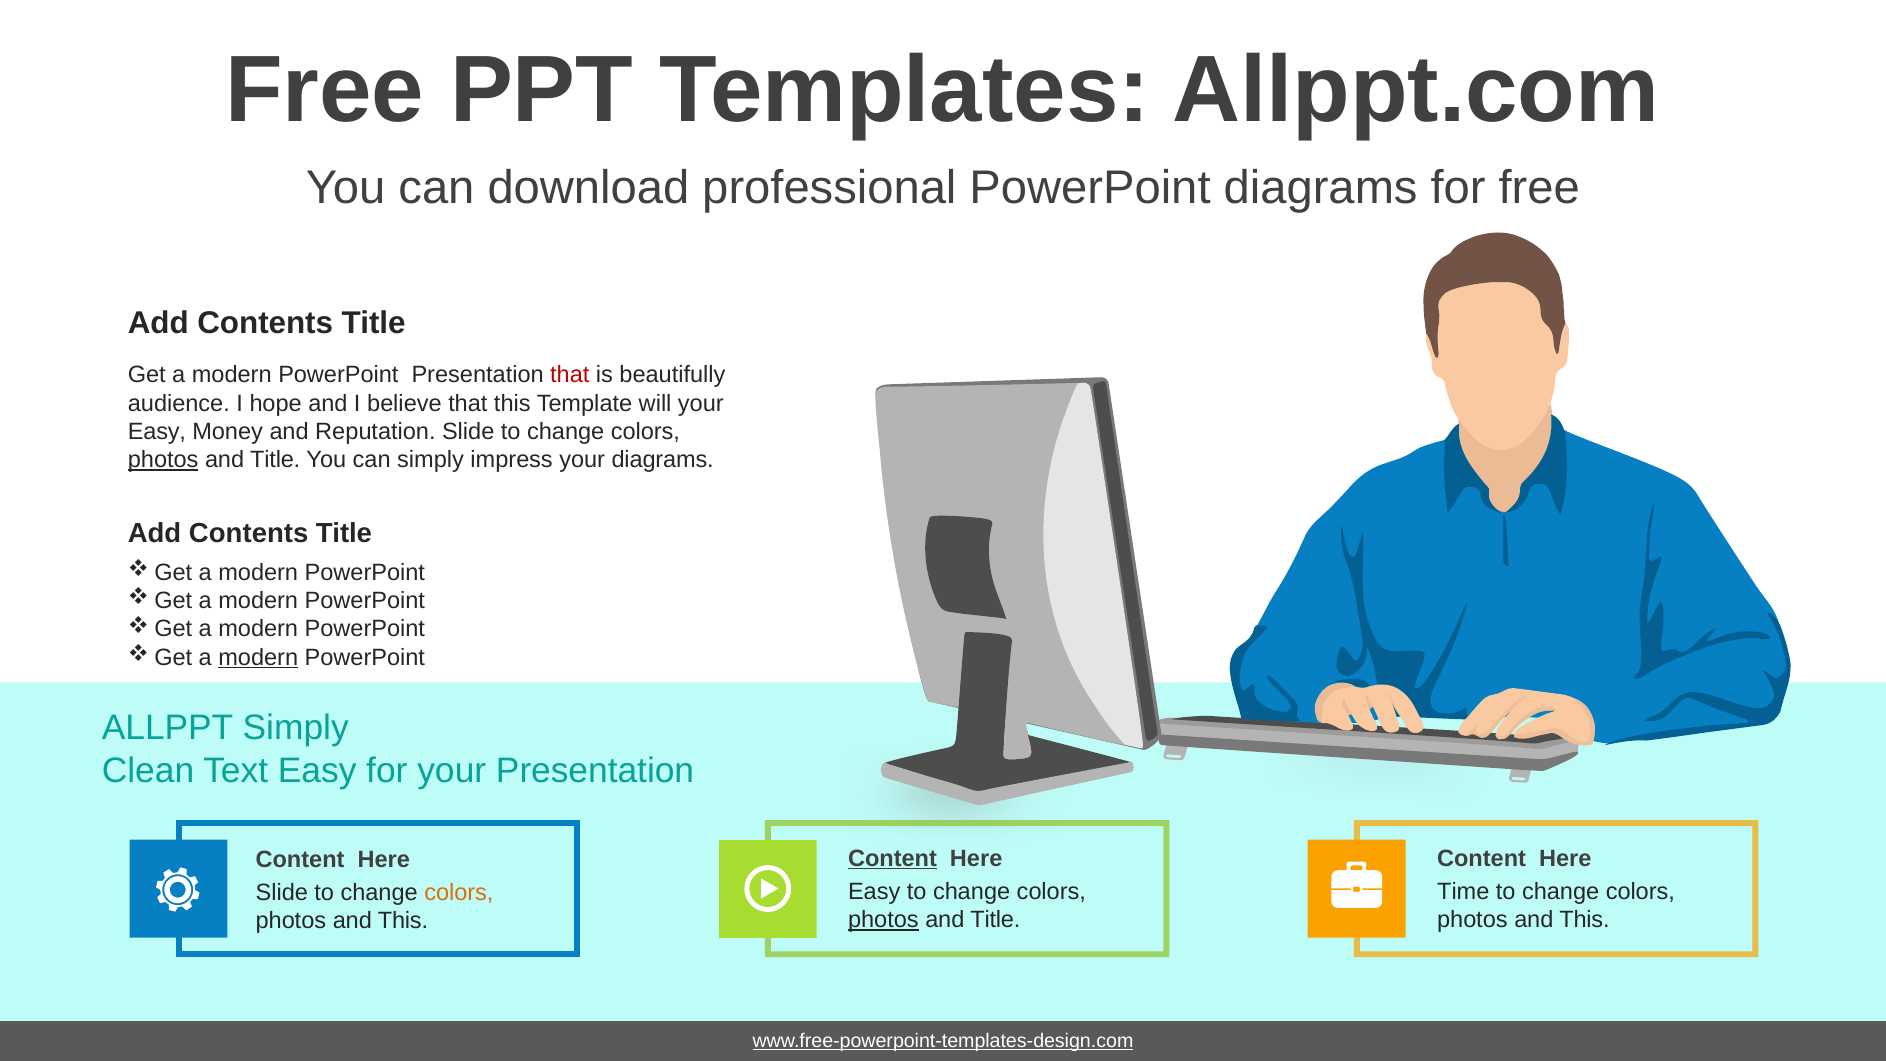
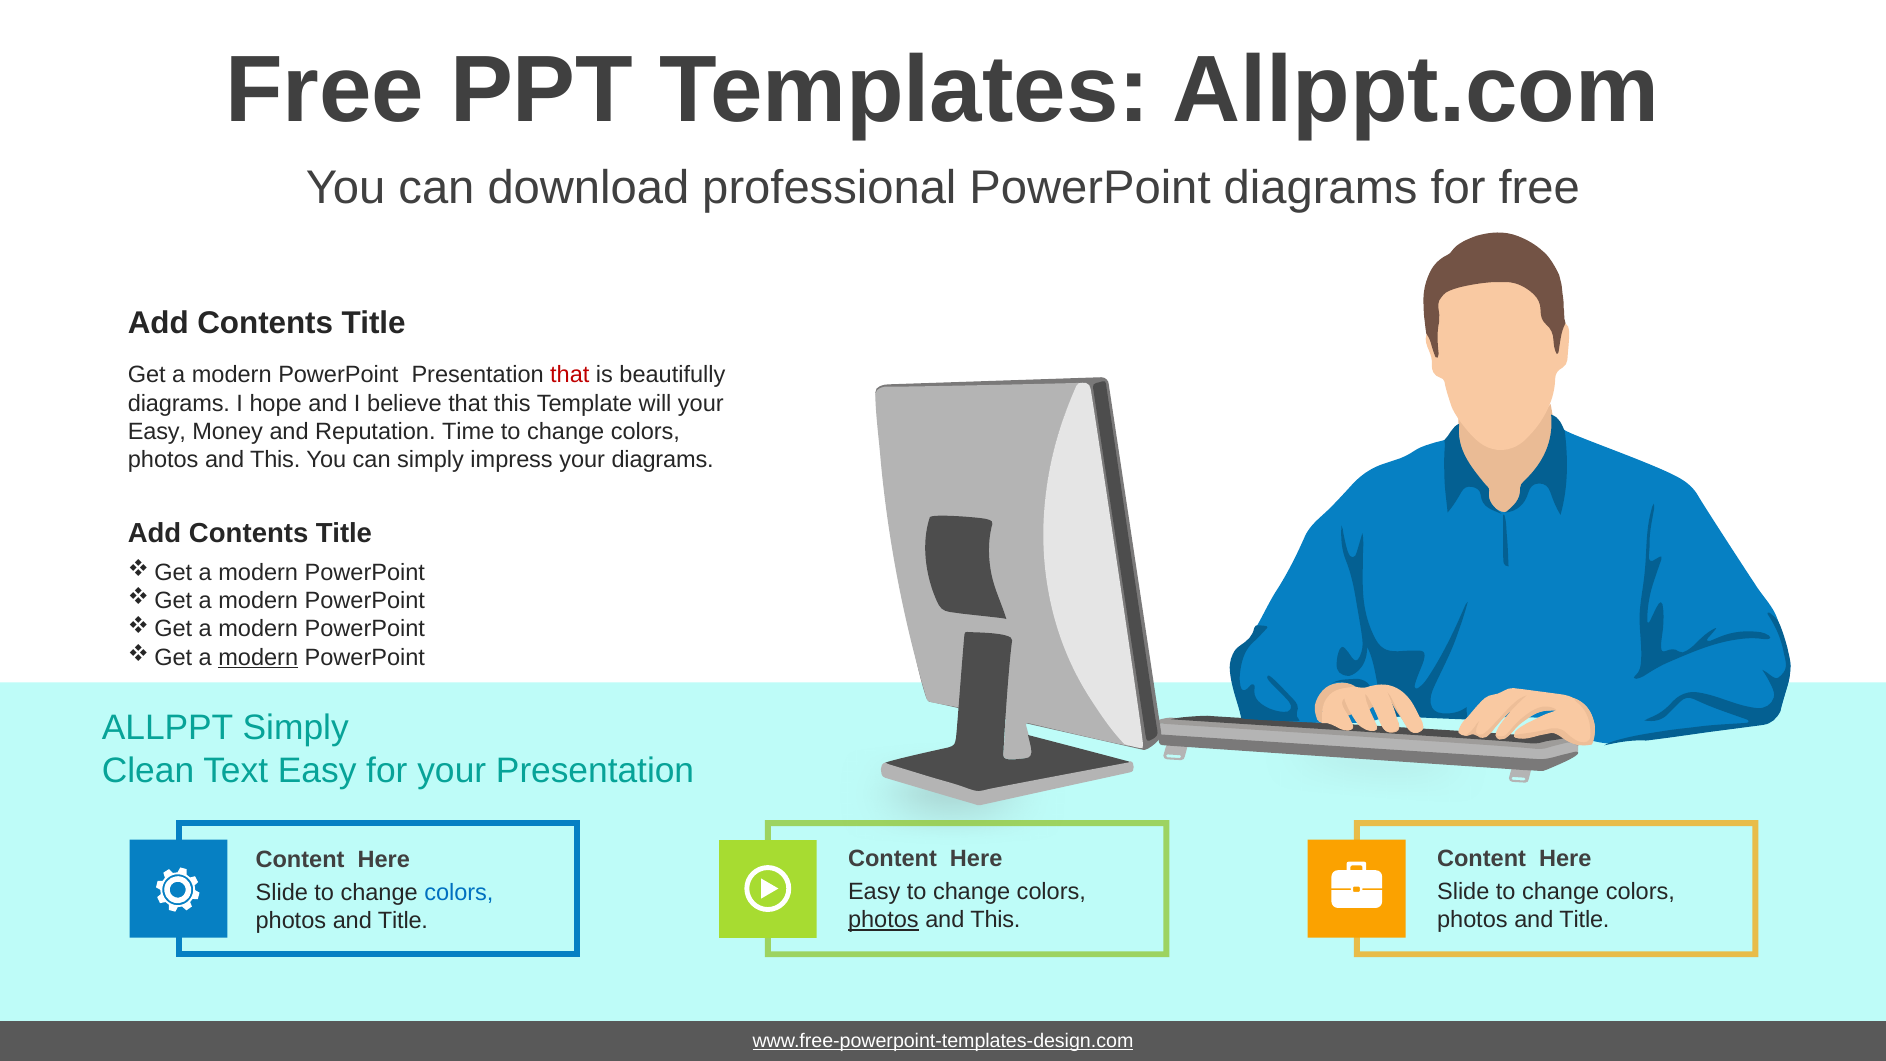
audience: audience -> diagrams (179, 403)
Reputation Slide: Slide -> Time (468, 431)
photos underline: present -> none (163, 460)
Title: Title -> This (275, 460)
Content underline: present -> none (892, 858)
Time: Time -> Slide (1463, 891)
colors colour: orange -> blue (459, 892)
Title: Title -> This (995, 920)
This: This -> Title (1584, 920)
This: This -> Title (403, 921)
